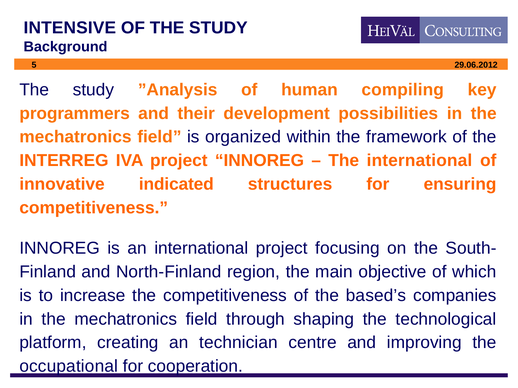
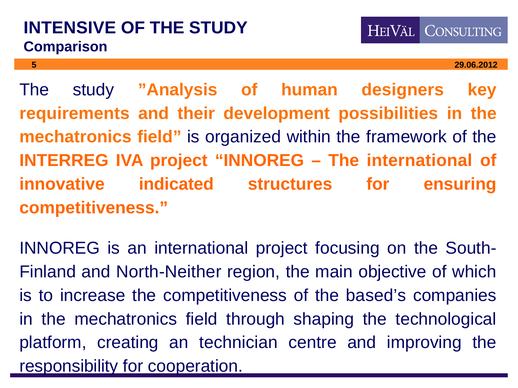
Background: Background -> Comparison (65, 47)
compiling: compiling -> designers (403, 90)
programmers: programmers -> requirements (75, 114)
North-Finland: North-Finland -> North-Neither (169, 272)
occupational: occupational -> responsibility (69, 367)
